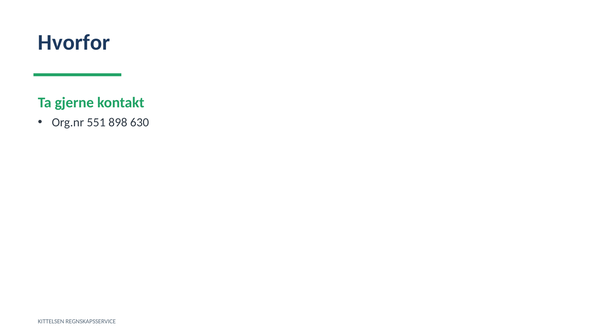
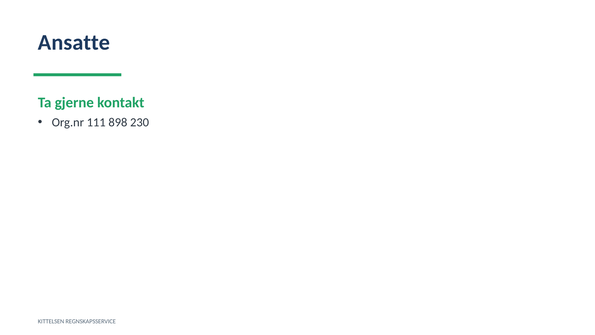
Hvorfor: Hvorfor -> Ansatte (74, 42)
551: 551 -> 111 (96, 122)
630: 630 -> 230 (140, 122)
